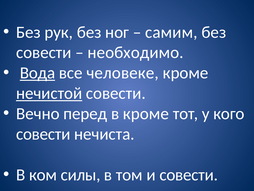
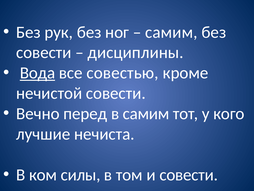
необходимо: необходимо -> дисциплины (136, 52)
человеке: человеке -> совестью (123, 73)
нечистой underline: present -> none (49, 93)
в кроме: кроме -> самим (146, 113)
совести: совести -> лучшие (43, 134)
